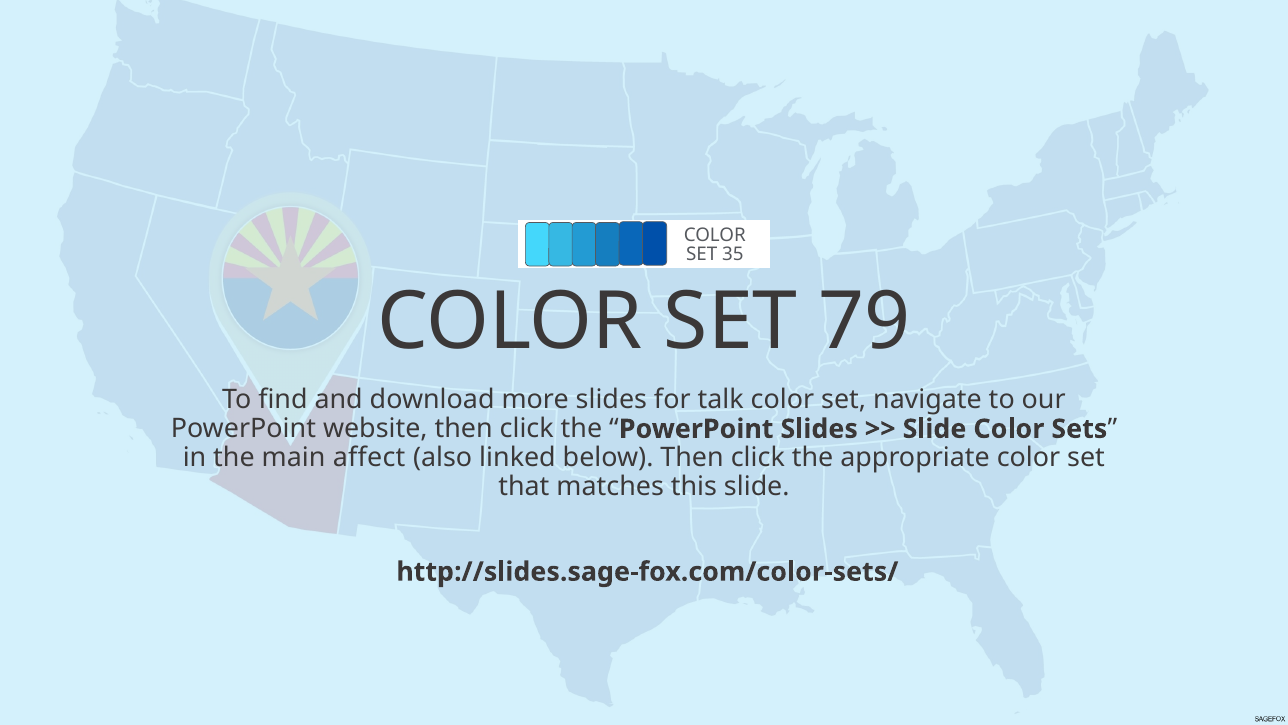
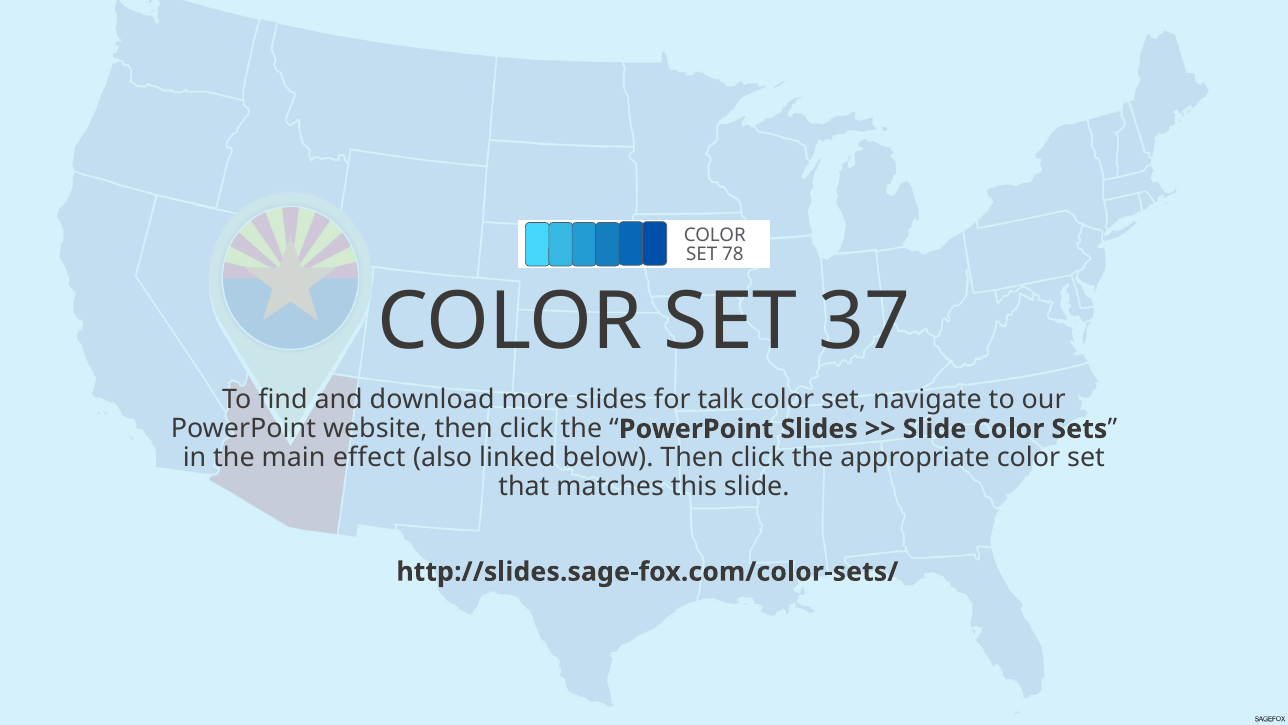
35: 35 -> 78 (733, 254)
79: 79 -> 37 (865, 322)
affect: affect -> effect (369, 458)
